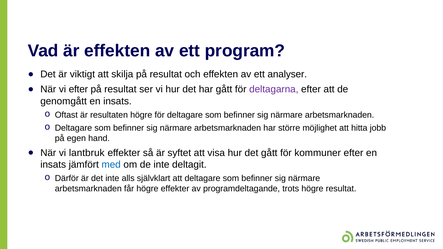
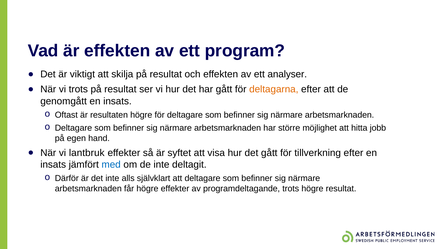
vi efter: efter -> trots (78, 89)
deltagarna colour: purple -> orange (274, 89)
kommuner: kommuner -> tillverkning (318, 153)
